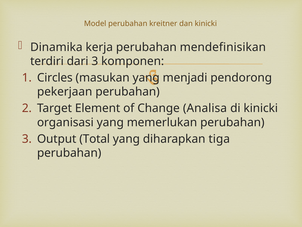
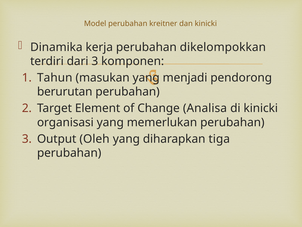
mendefinisikan: mendefinisikan -> dikelompokkan (223, 47)
Circles: Circles -> Tahun (55, 78)
pekerjaan: pekerjaan -> berurutan (65, 92)
Total: Total -> Oleh (95, 139)
